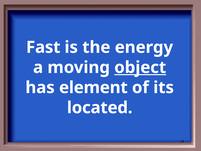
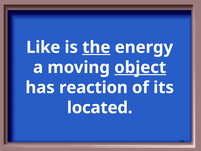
Fast: Fast -> Like (43, 47)
the underline: none -> present (96, 47)
element: element -> reaction (93, 87)
